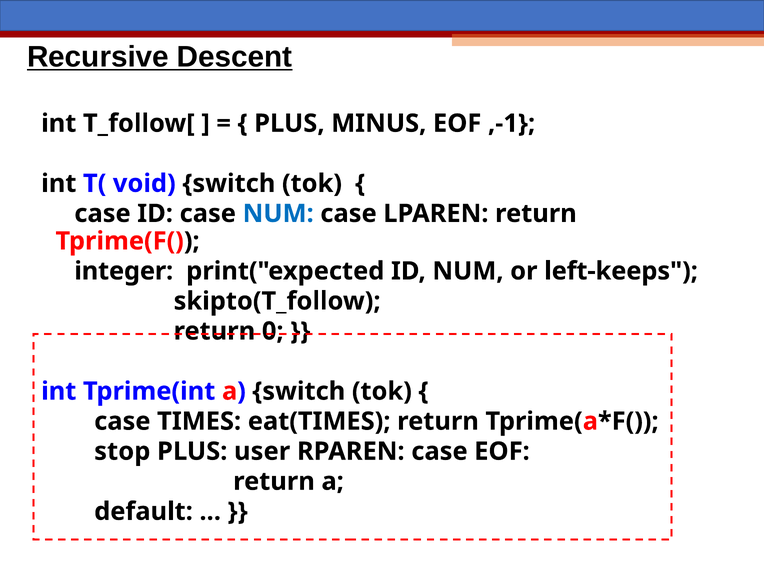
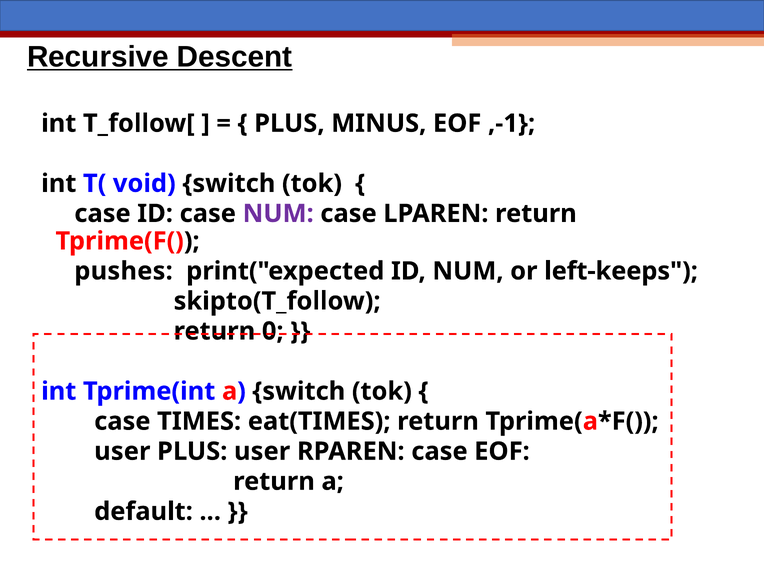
NUM colour: blue -> purple (278, 214)
integer: integer -> pushes (124, 271)
stop: stop -> user (122, 451)
